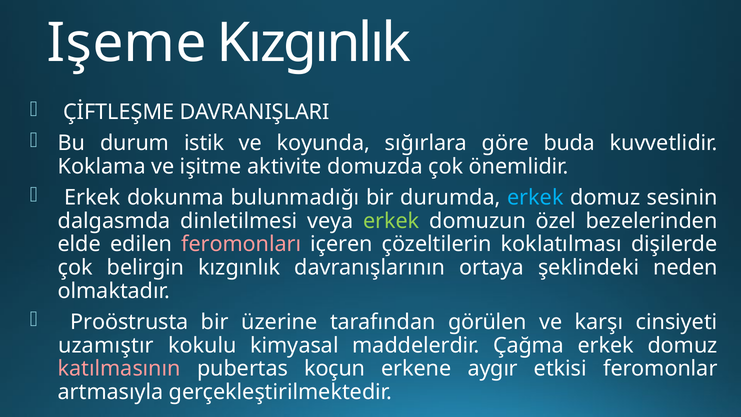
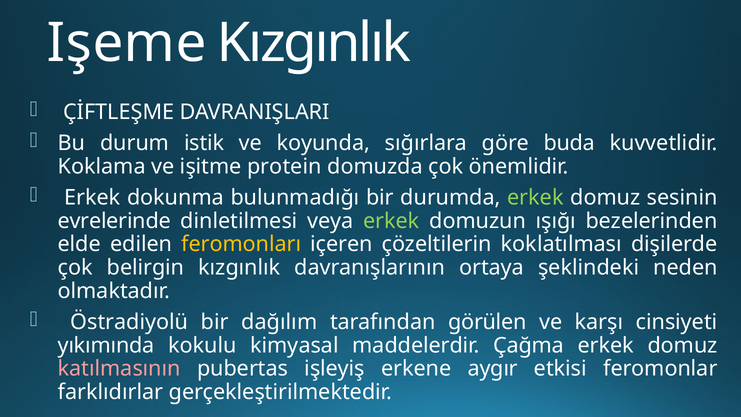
aktivite: aktivite -> protein (284, 166)
erkek colour: light blue -> light green (535, 197)
dalgasmda: dalgasmda -> evrelerinde (114, 221)
özel: özel -> ışığı (556, 221)
feromonları colour: pink -> yellow (241, 244)
Proöstrusta: Proöstrusta -> Östradiyolü (129, 322)
üzerine: üzerine -> dağılım (279, 322)
uzamıştır: uzamıştır -> yıkımında (106, 345)
koçun: koçun -> işleyiş (335, 369)
artmasıyla: artmasıyla -> farklıdırlar (111, 392)
